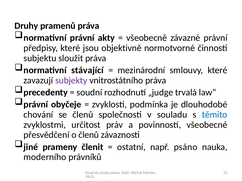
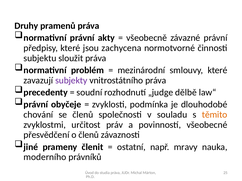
objektivně: objektivně -> zachycena (121, 48)
stávající: stávající -> problém (87, 70)
trvalá: trvalá -> dělbě (186, 93)
těmito colour: blue -> orange (215, 115)
psáno: psáno -> mravy (186, 147)
